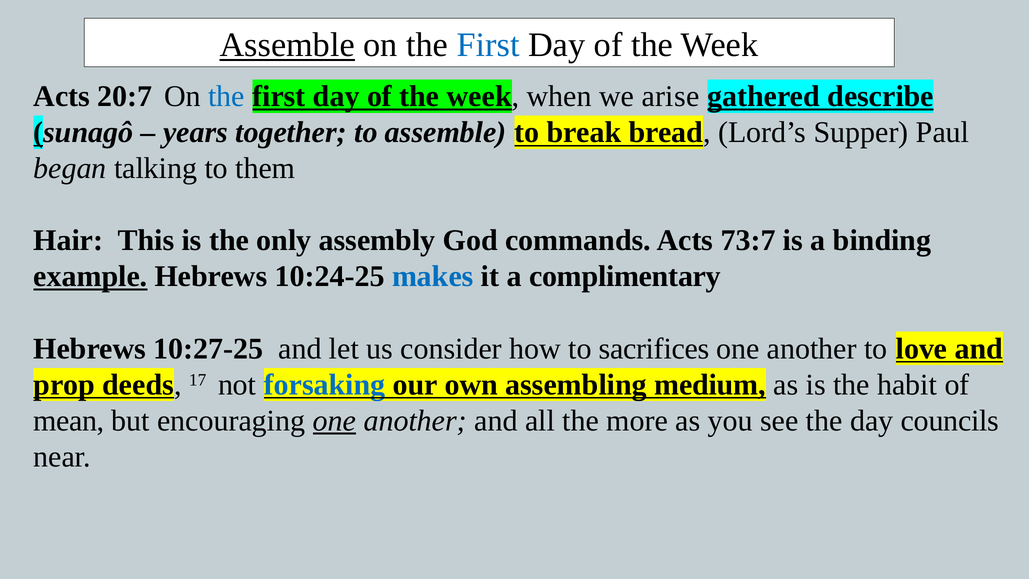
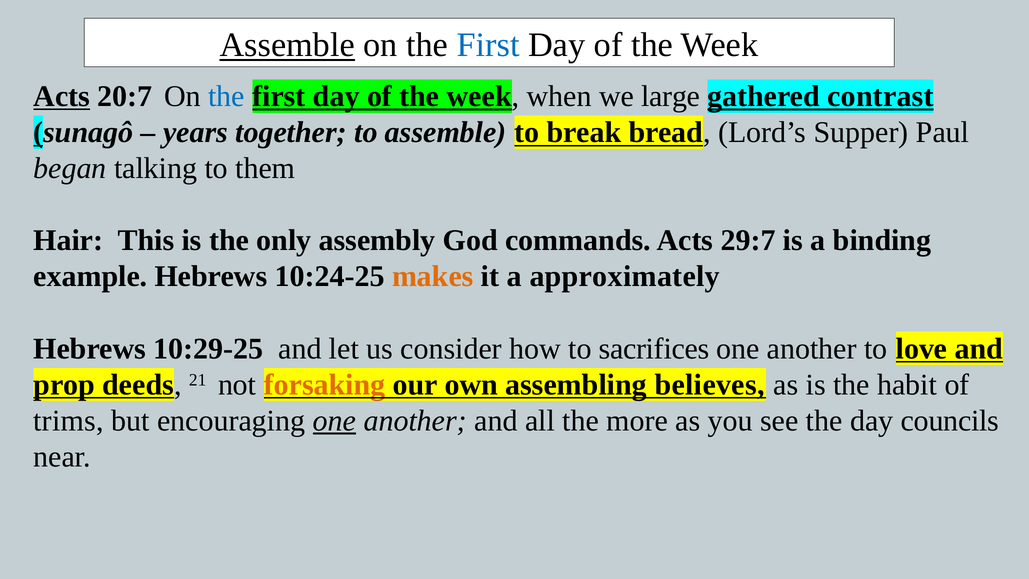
Acts underline: none -> present (62, 96)
arise: arise -> large (671, 96)
describe: describe -> contrast (880, 96)
73:7: 73:7 -> 29:7 (748, 240)
example underline: present -> none (90, 276)
makes colour: blue -> orange (433, 276)
complimentary: complimentary -> approximately (625, 276)
10:27-25: 10:27-25 -> 10:29-25 (208, 348)
17: 17 -> 21 (198, 380)
forsaking colour: blue -> orange (325, 385)
medium: medium -> believes (710, 385)
mean: mean -> trims (69, 421)
